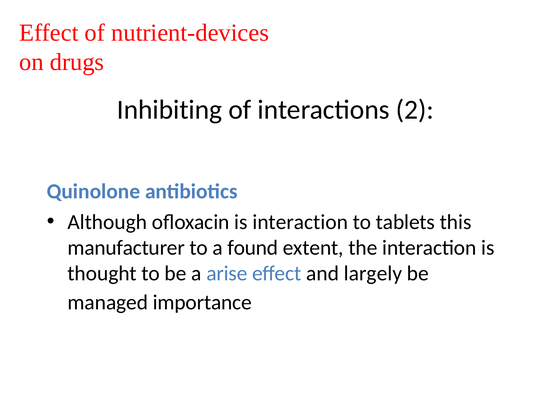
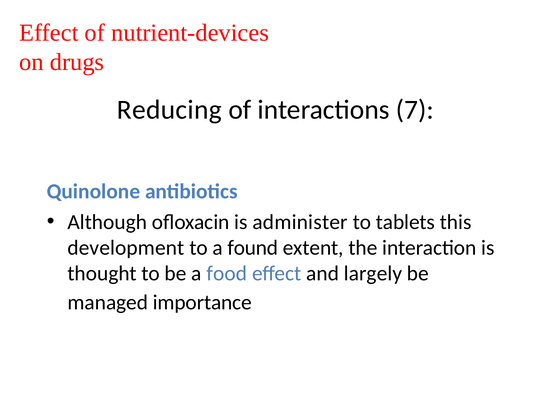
Inhibiting: Inhibiting -> Reducing (169, 110)
2: 2 -> 7 (415, 110)
is interaction: interaction -> administer (300, 222)
manufacturer: manufacturer -> development (126, 248)
arise: arise -> food (227, 274)
